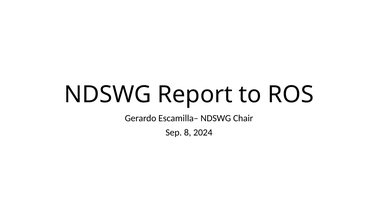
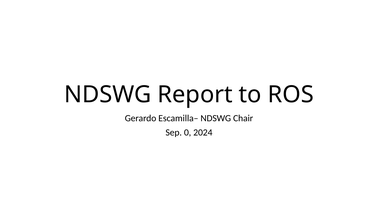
8: 8 -> 0 (188, 132)
